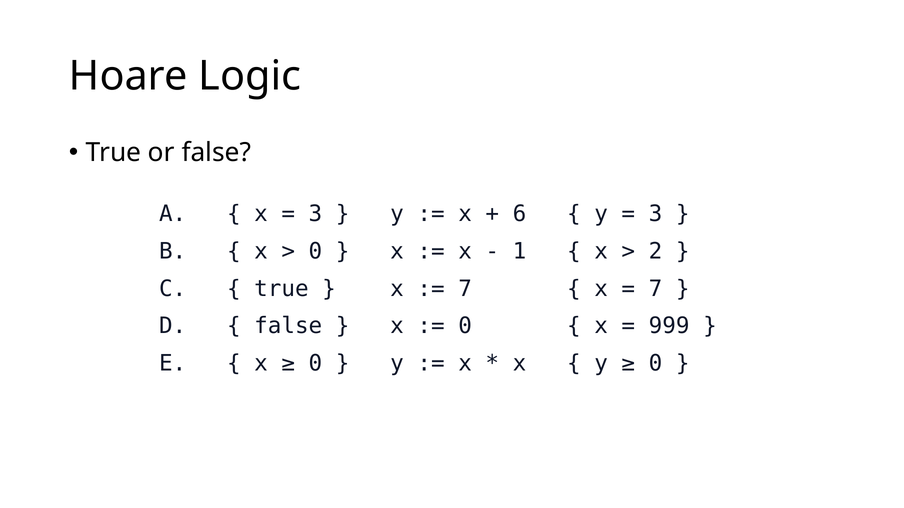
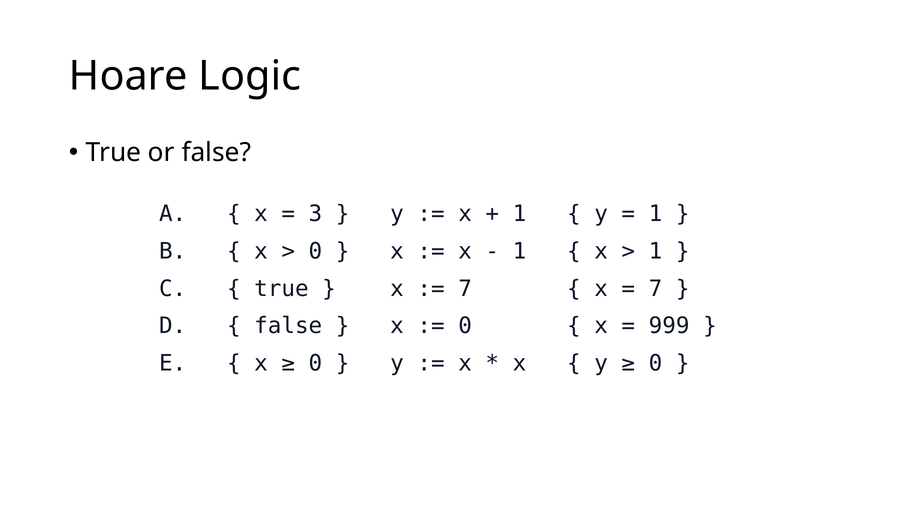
6: 6 -> 1 (519, 214)
3: 3 -> 1 (655, 214)
2: 2 -> 1 (655, 252)
